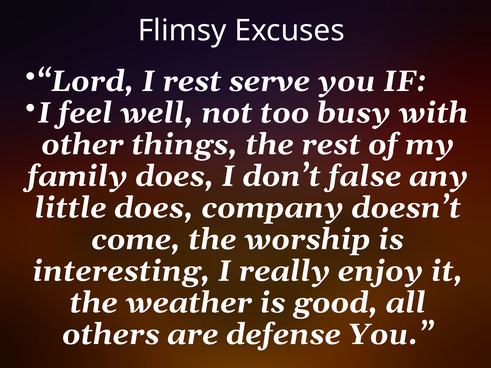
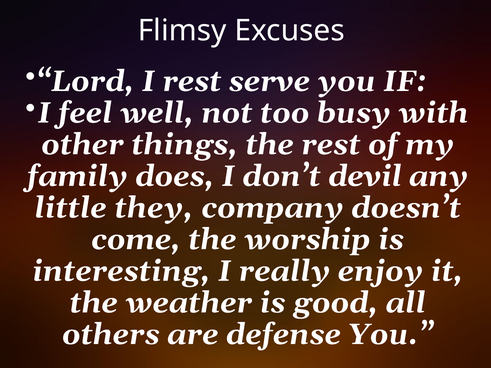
false: false -> devil (365, 176)
little does: does -> they (154, 208)
